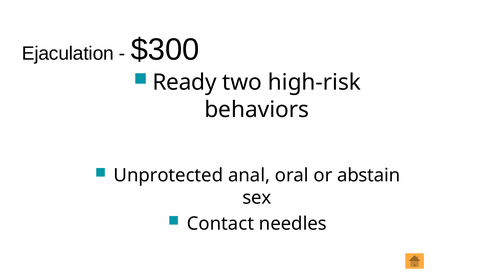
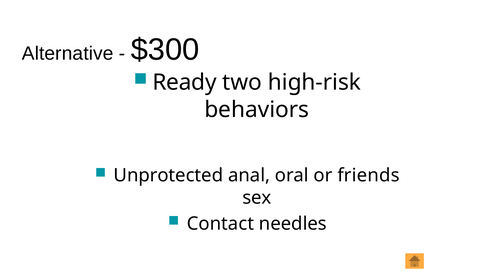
Ejaculation: Ejaculation -> Alternative (68, 54)
abstain: abstain -> friends (368, 176)
